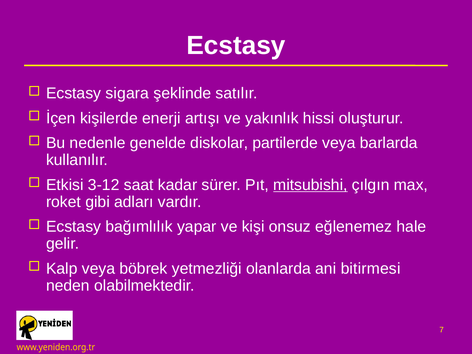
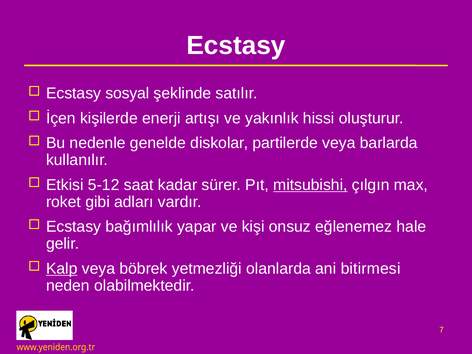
sigara: sigara -> sosyal (127, 93)
3-12: 3-12 -> 5-12 (104, 185)
Kalp underline: none -> present (62, 269)
